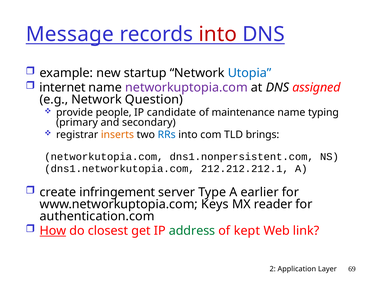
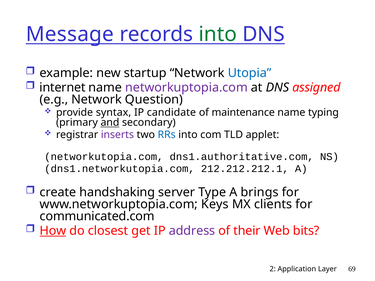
into colour: red -> green (218, 34)
people: people -> syntax (114, 113)
and underline: none -> present (110, 123)
inserts colour: orange -> purple (117, 135)
brings: brings -> applet (262, 135)
dns1.nonpersistent.com: dns1.nonpersistent.com -> dns1.authoritative.com (242, 157)
infringement: infringement -> handshaking (117, 192)
earlier: earlier -> brings (260, 192)
reader: reader -> clients (273, 204)
authentication.com: authentication.com -> communicated.com (97, 216)
address colour: green -> purple (192, 231)
kept: kept -> their (247, 231)
link: link -> bits (306, 231)
